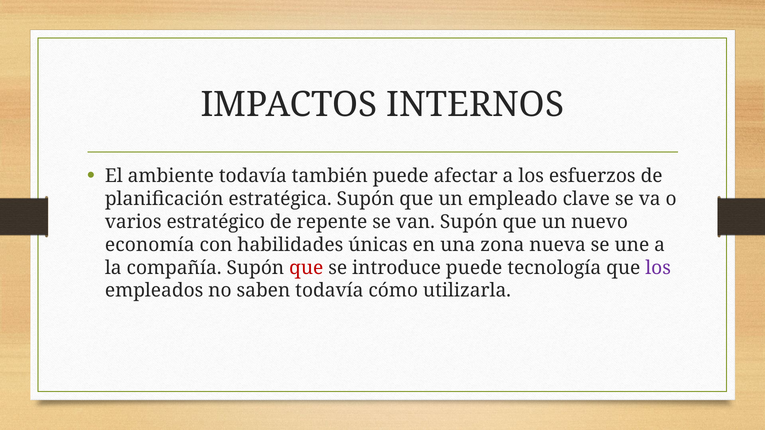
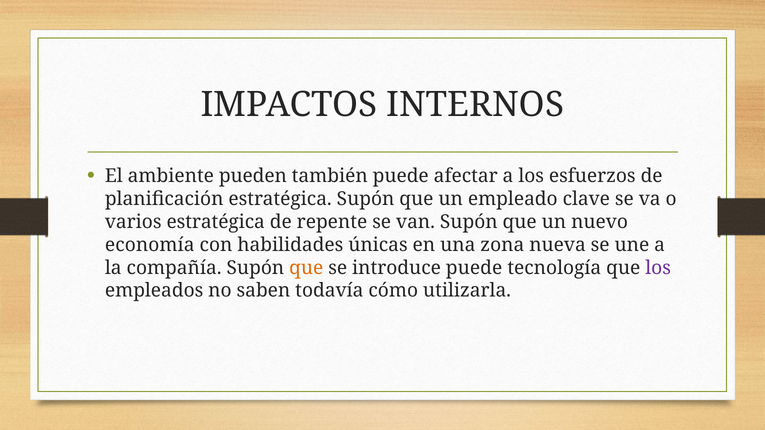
ambiente todavía: todavía -> pueden (253, 176)
varios estratégico: estratégico -> estratégica (216, 222)
que colour: red -> orange (306, 268)
